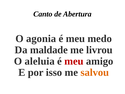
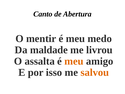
agonia: agonia -> mentir (41, 38)
aleluia: aleluia -> assalta (40, 61)
meu colour: red -> orange (74, 61)
